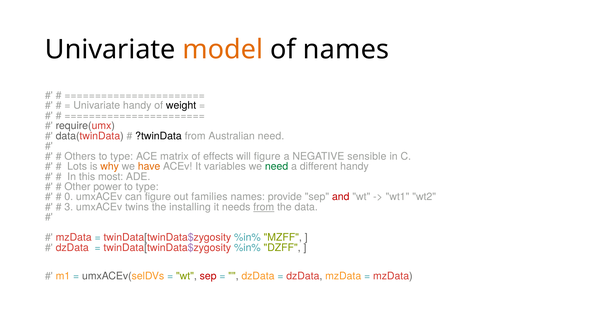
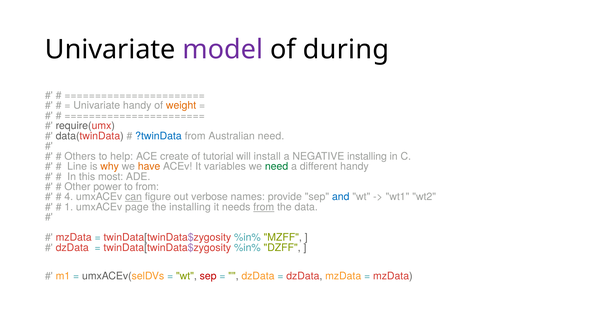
model colour: orange -> purple (223, 50)
of names: names -> during (346, 50)
weight colour: black -> orange (181, 105)
?twinData colour: black -> blue (158, 136)
type: type -> help (122, 156)
matrix: matrix -> create (174, 156)
effects: effects -> tutorial (218, 156)
will figure: figure -> install (267, 156)
NEGATIVE sensible: sensible -> installing (367, 156)
Lots: Lots -> Line (77, 166)
type: type -> from (147, 187)
0: 0 -> 4 (69, 197)
can underline: none -> present (134, 197)
families: families -> verbose (210, 197)
and colour: red -> blue (341, 197)
3: 3 -> 1 (69, 207)
twins: twins -> page (137, 207)
